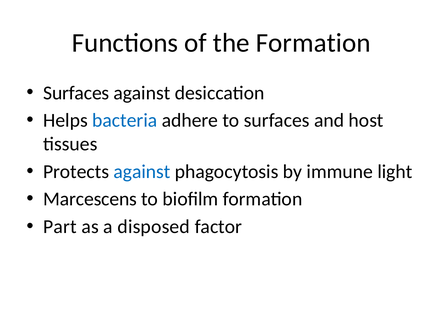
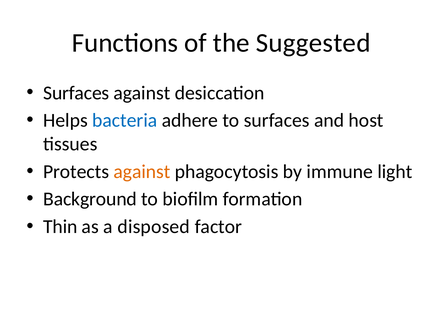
the Formation: Formation -> Suggested (313, 43)
against colour: blue -> orange (142, 172)
Marcescens: Marcescens -> Background (90, 199)
Part: Part -> Thin (60, 227)
